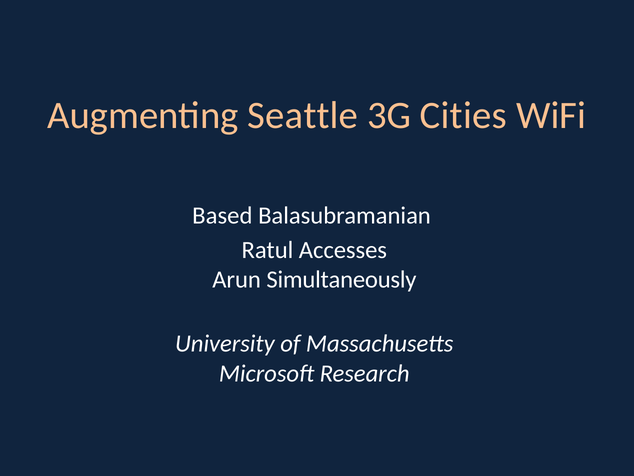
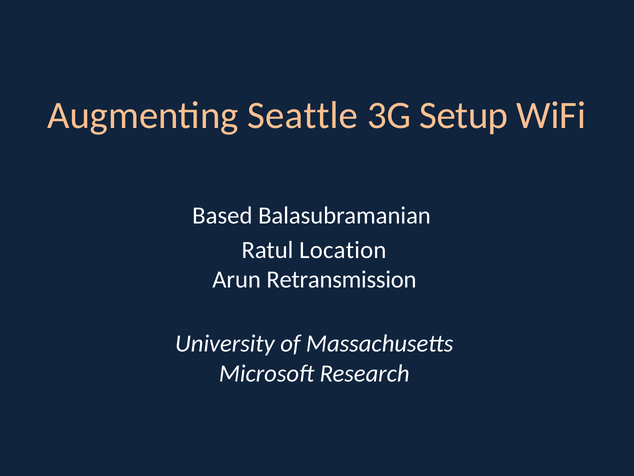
Cities: Cities -> Setup (464, 116)
Accesses: Accesses -> Location (343, 250)
Simultaneously: Simultaneously -> Retransmission (341, 279)
